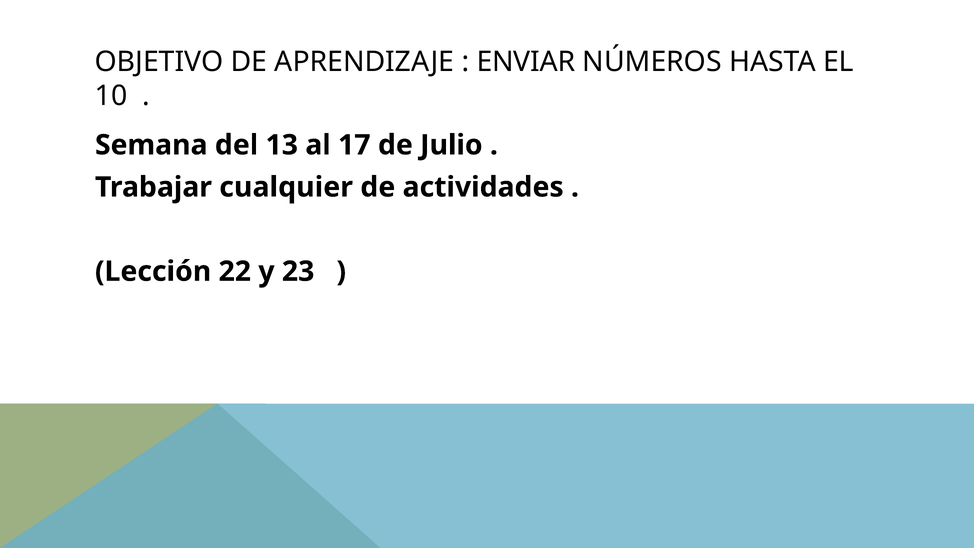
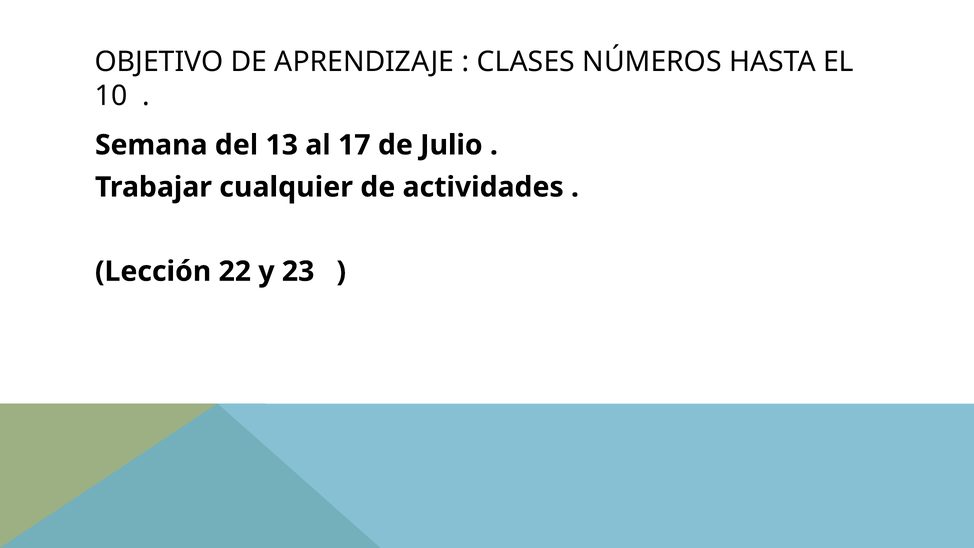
ENVIAR: ENVIAR -> CLASES (526, 62)
